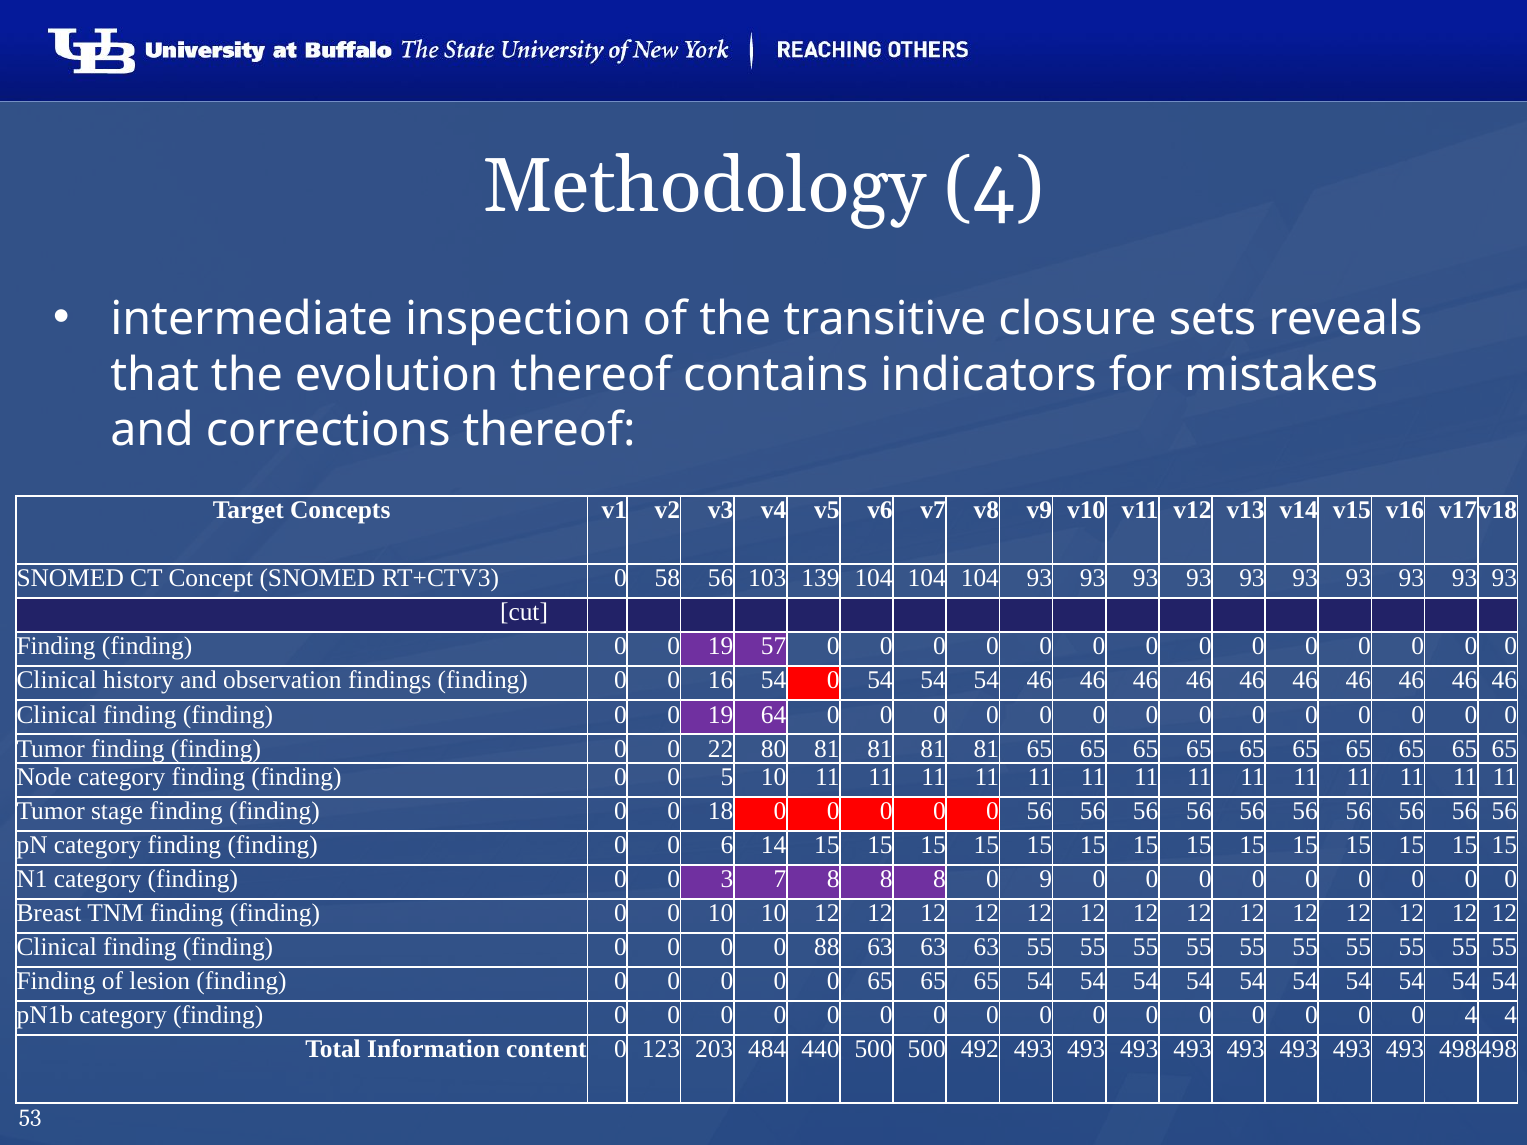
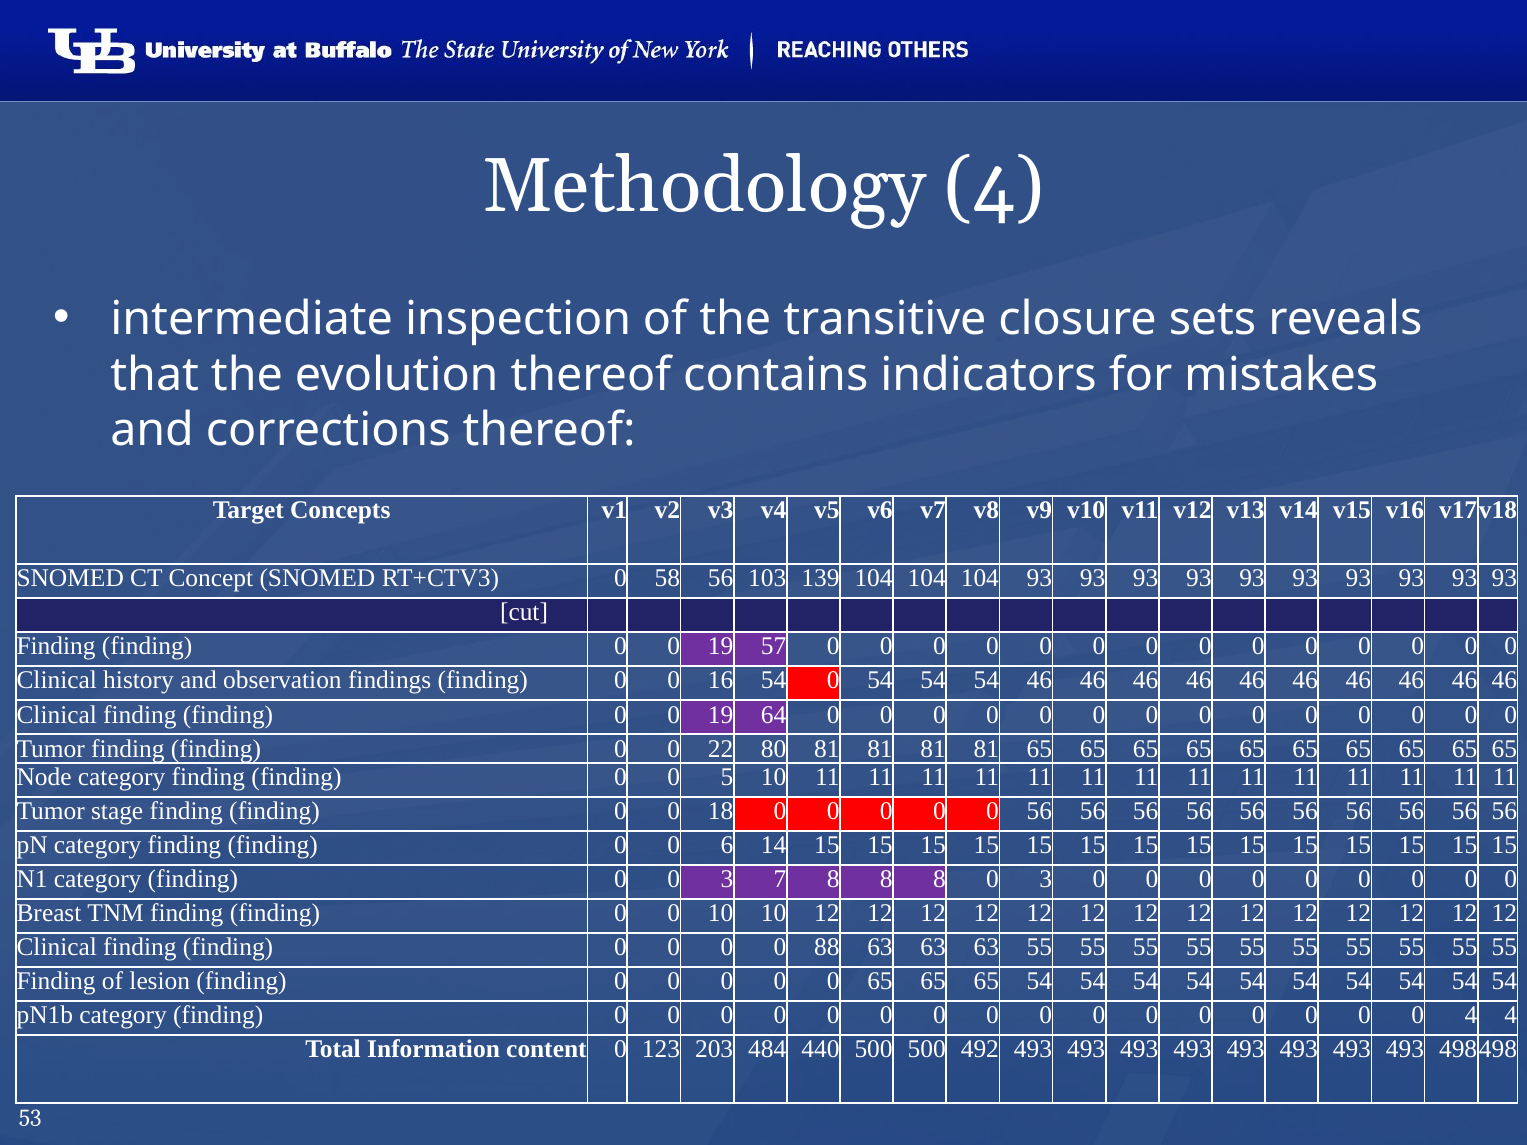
8 0 9: 9 -> 3 (1046, 880)
